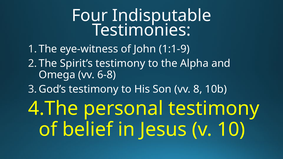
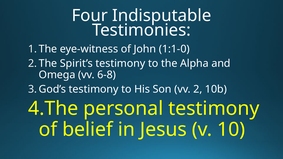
1:1-9: 1:1-9 -> 1:1-0 (174, 49)
8: 8 -> 2 (198, 89)
